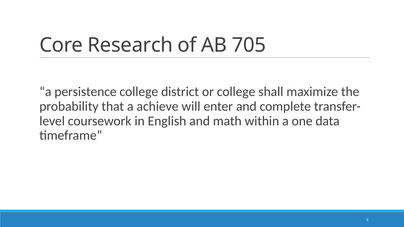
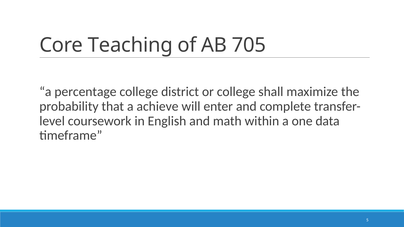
Research: Research -> Teaching (130, 45)
persistence: persistence -> percentage (86, 92)
